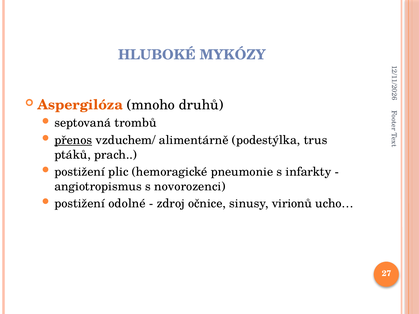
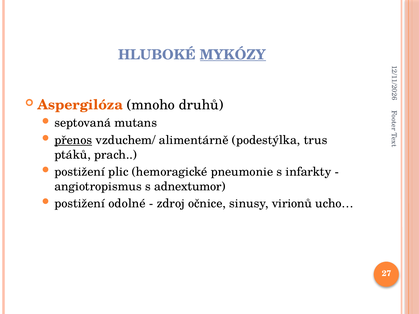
MYKÓZY underline: none -> present (233, 55)
trombů: trombů -> mutans (136, 123)
novorozenci: novorozenci -> adnextumor (190, 187)
